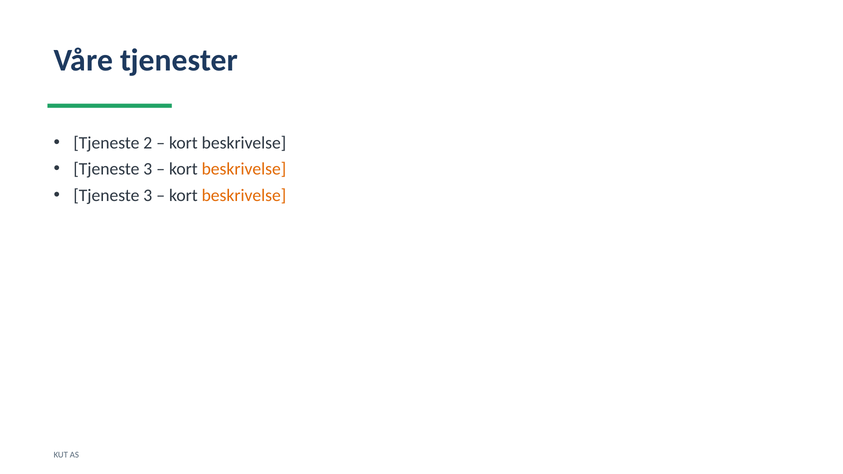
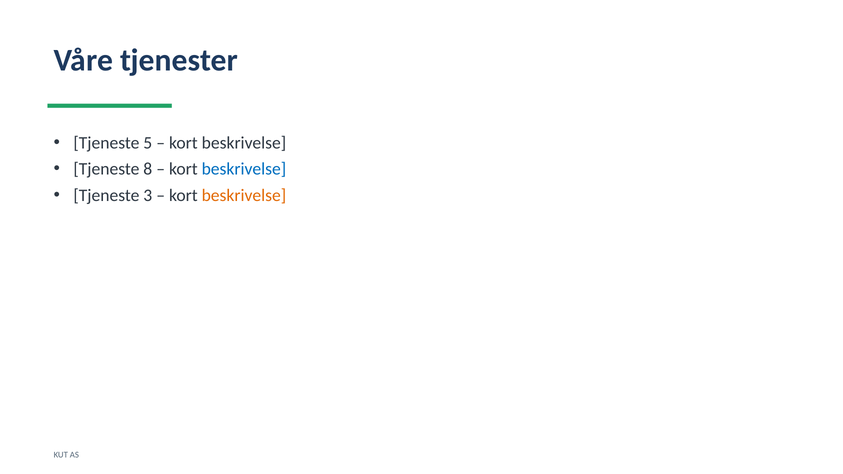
2: 2 -> 5 (148, 143)
3: 3 -> 8 (148, 169)
beskrivelse colour: orange -> blue (244, 169)
